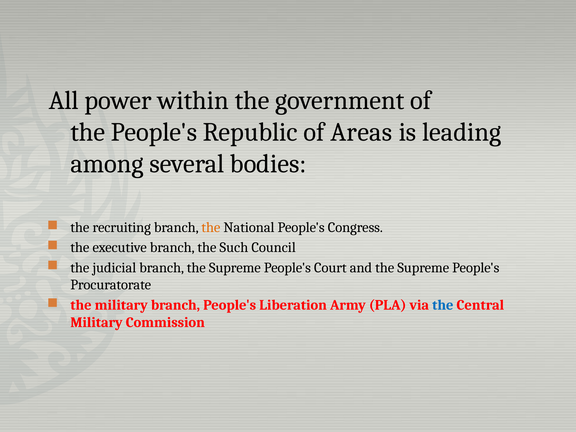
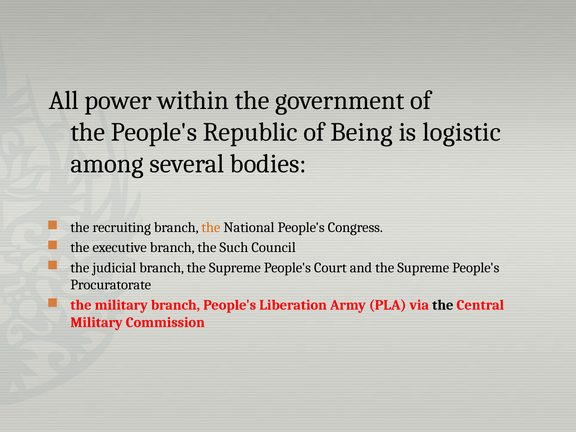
Areas: Areas -> Being (361, 132)
leading: leading -> logistic (462, 132)
the colour: blue -> black (443, 305)
